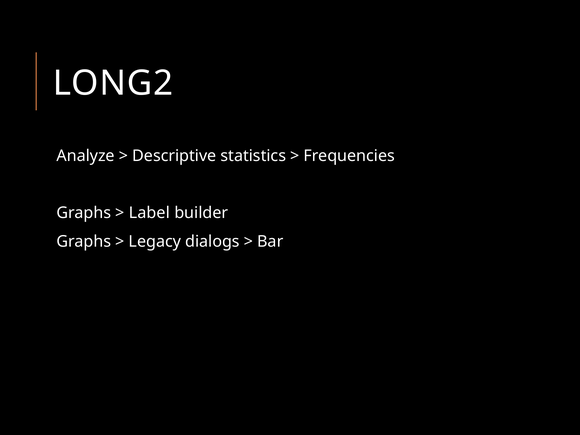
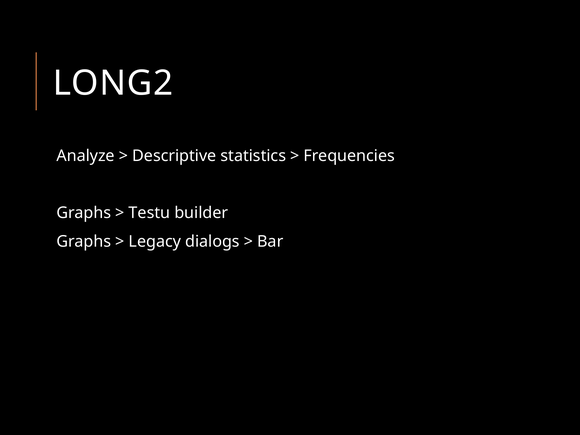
Label: Label -> Testu (149, 213)
